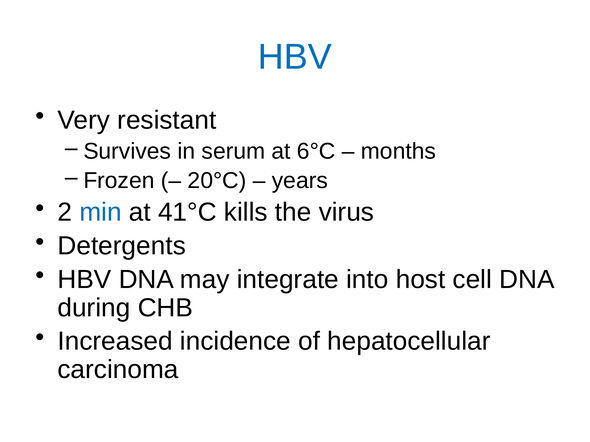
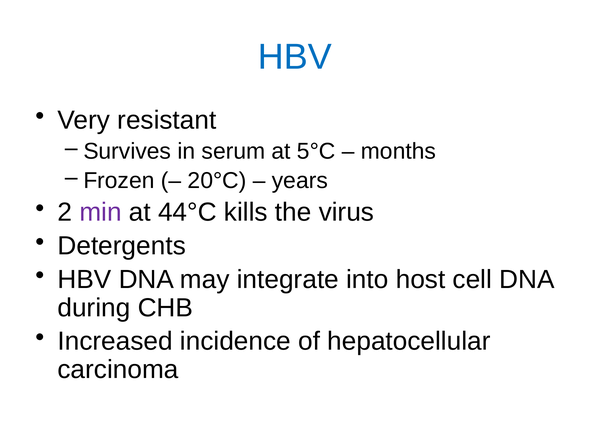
6°C: 6°C -> 5°C (316, 151)
min colour: blue -> purple (100, 213)
41°C: 41°C -> 44°C (187, 213)
